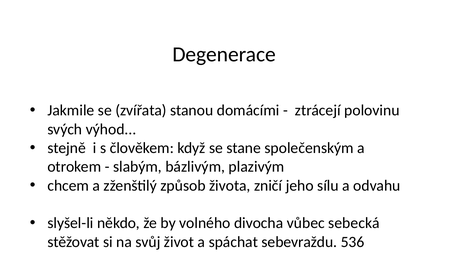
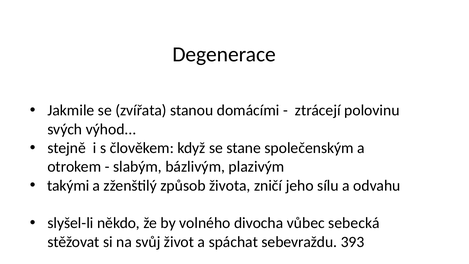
chcem: chcem -> takými (68, 185)
536: 536 -> 393 (353, 242)
